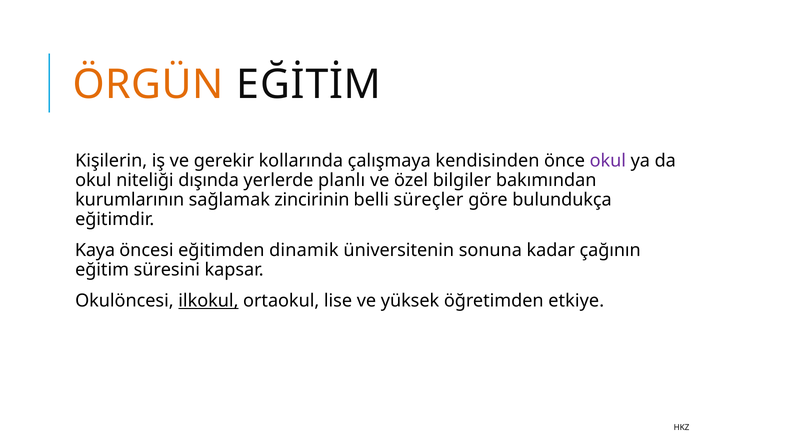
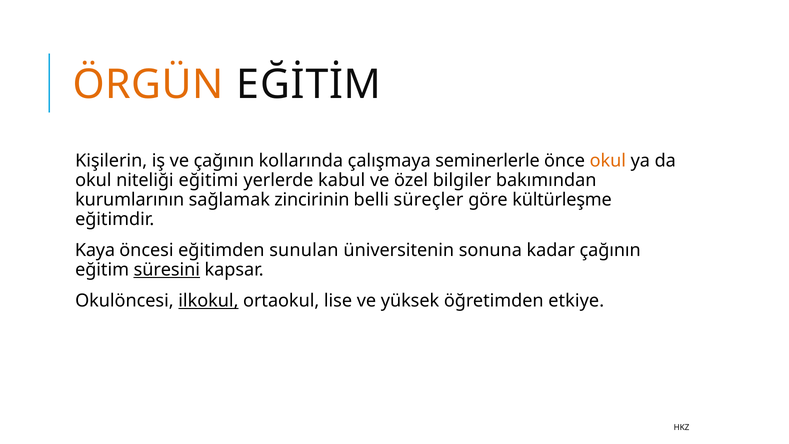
ve gerekir: gerekir -> çağının (224, 161)
kendisinden: kendisinden -> seminerlerle (488, 161)
okul colour: purple -> orange (608, 161)
dışında: dışında -> eğitimi (208, 180)
planlı: planlı -> kabul (342, 180)
bulundukça: bulundukça -> kültürleşme (562, 200)
dinamik: dinamik -> sunulan (304, 250)
süresini underline: none -> present (167, 270)
